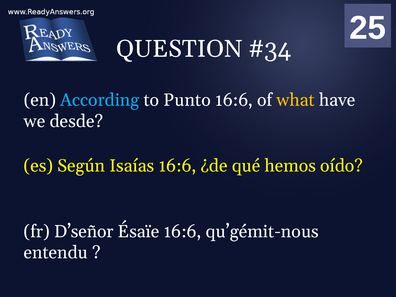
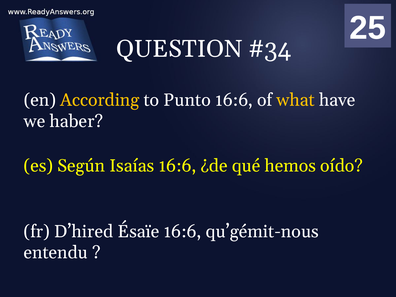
According colour: light blue -> yellow (100, 100)
desde: desde -> haber (76, 121)
D’señor: D’señor -> D’hired (84, 232)
